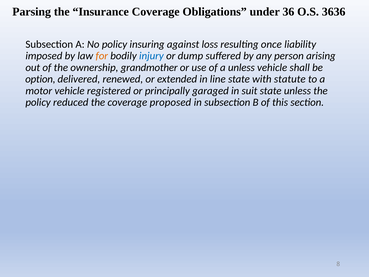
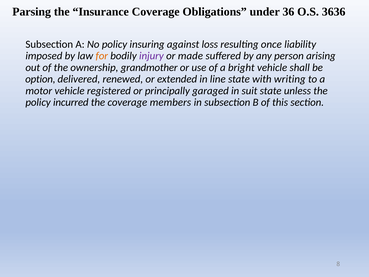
injury colour: blue -> purple (151, 56)
dump: dump -> made (190, 56)
a unless: unless -> bright (241, 67)
statute: statute -> writing (290, 79)
reduced: reduced -> incurred (71, 102)
proposed: proposed -> members (170, 102)
